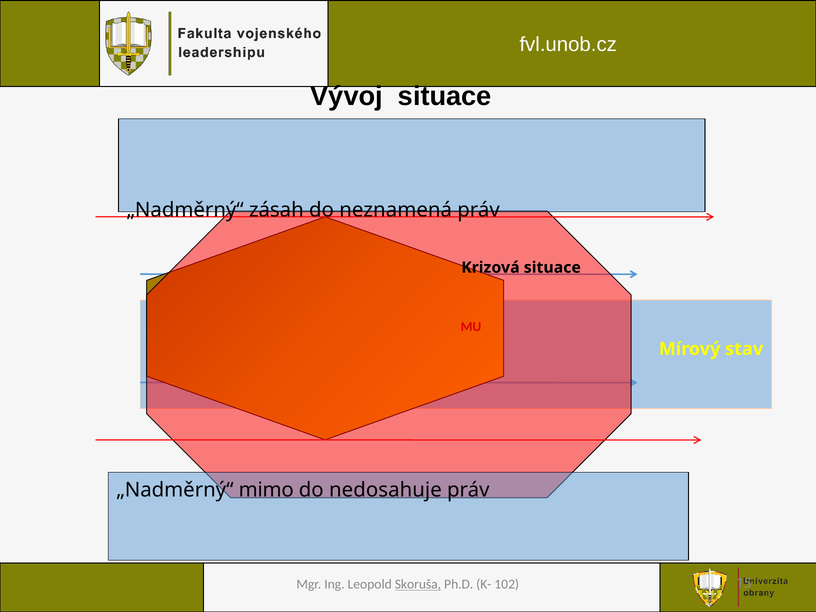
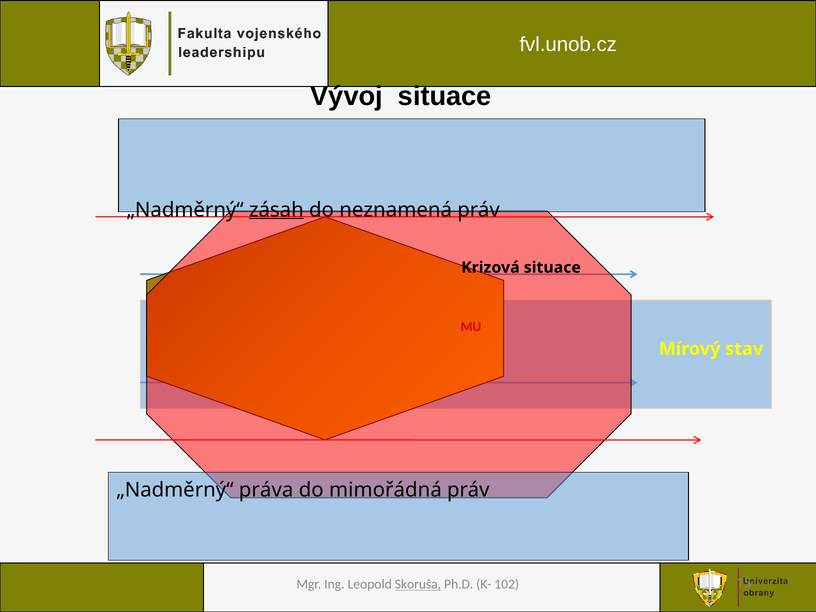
zásah underline: none -> present (276, 210)
mimo: mimo -> práva (266, 490)
nedosahuje: nedosahuje -> mimořádná (385, 490)
